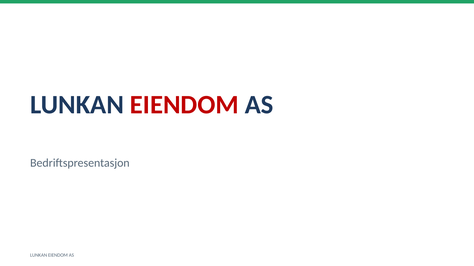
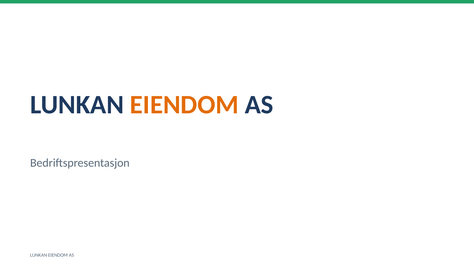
EIENDOM colour: red -> orange (184, 105)
